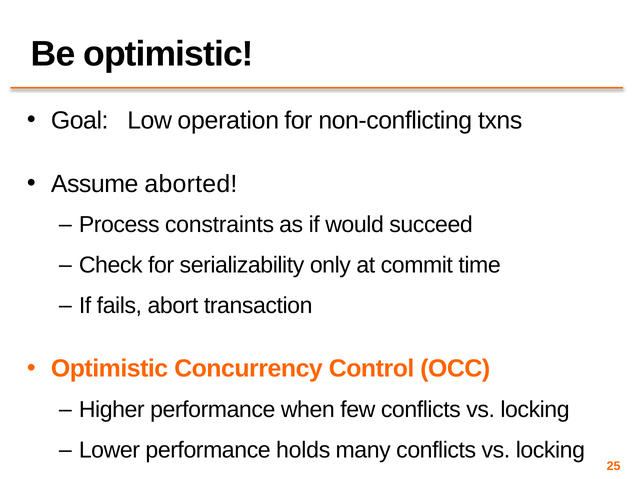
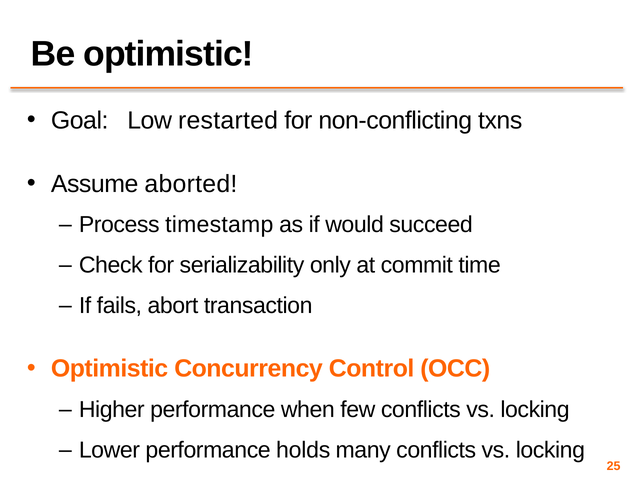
operation: operation -> restarted (228, 120)
constraints: constraints -> timestamp (219, 225)
